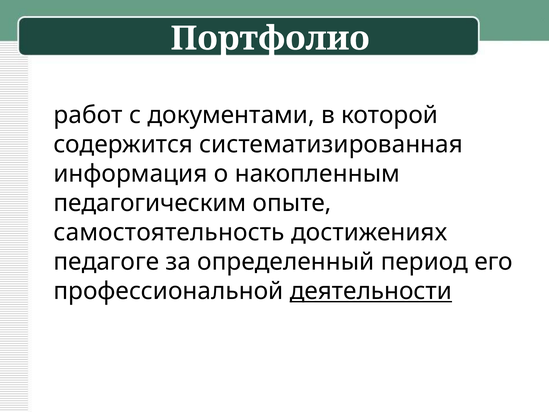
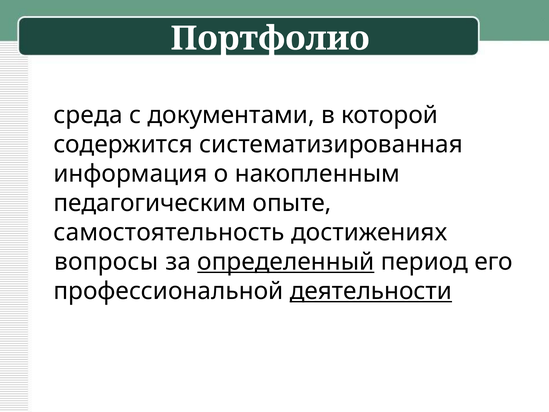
работ: работ -> среда (88, 115)
педагоге: педагоге -> вопросы (106, 262)
определенный underline: none -> present (286, 262)
